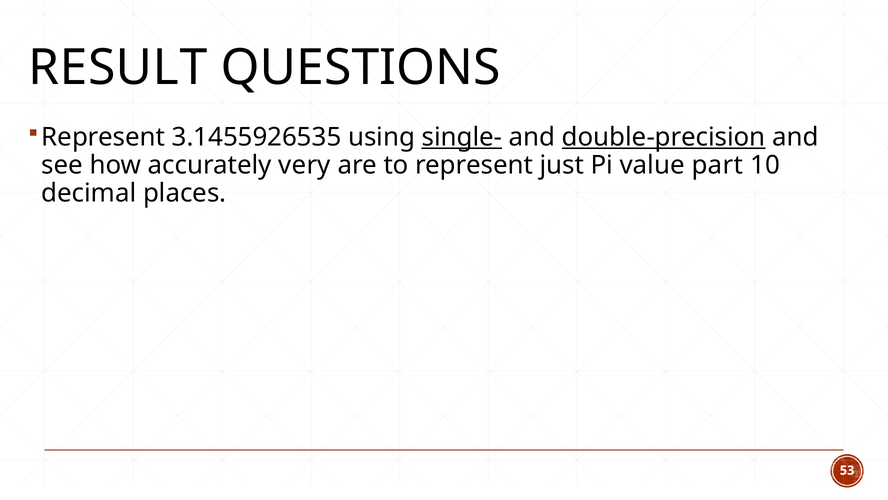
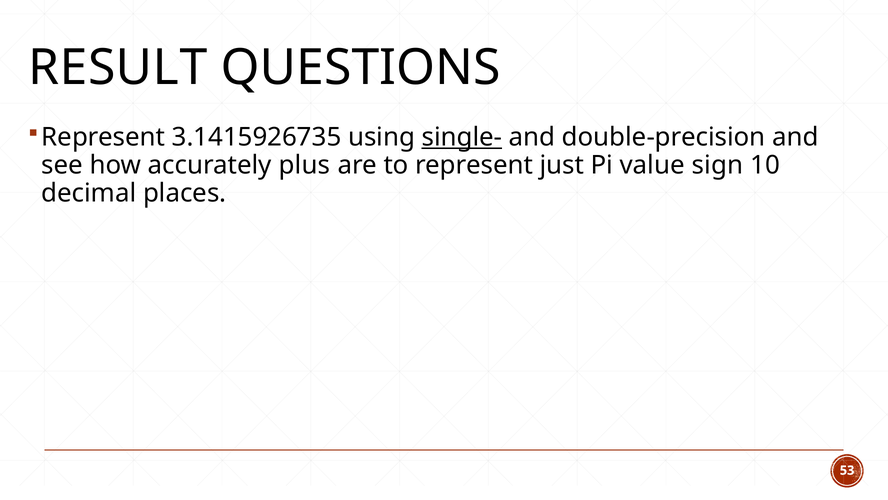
3.1455926535: 3.1455926535 -> 3.1415926735 (257, 137)
double-precision underline: present -> none (664, 137)
very: very -> plus (304, 165)
part: part -> sign (717, 165)
